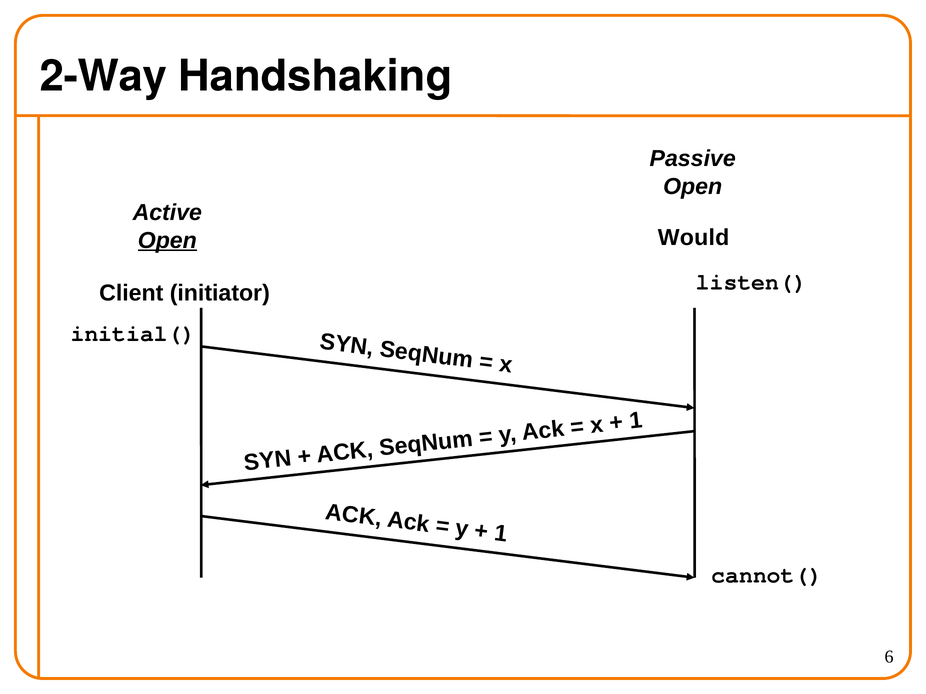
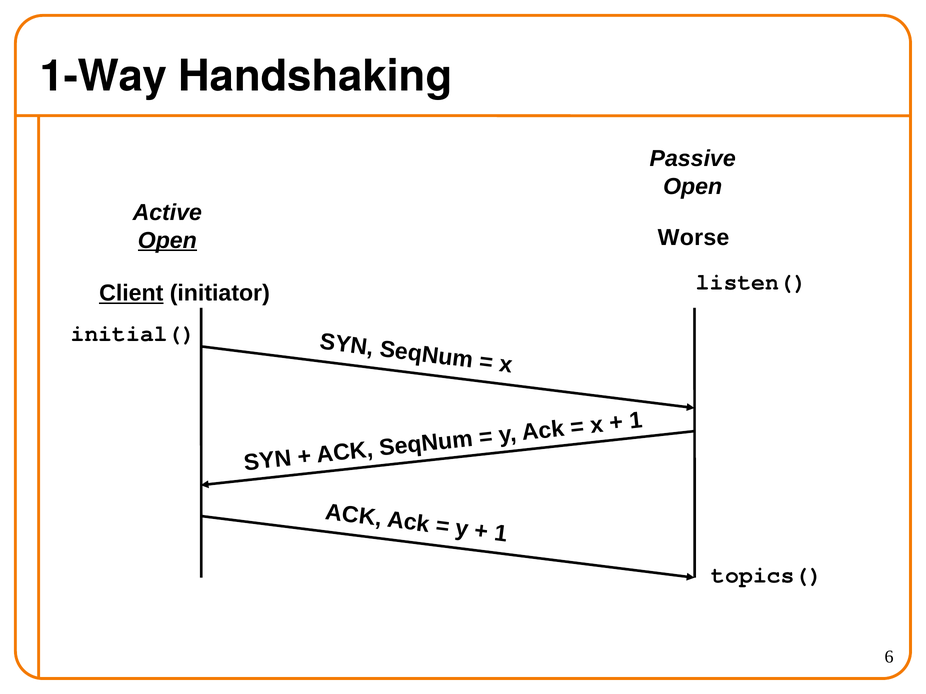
2-Way: 2-Way -> 1-Way (103, 76)
Would: Would -> Worse (694, 238)
Client underline: none -> present (131, 293)
cannot(: cannot( -> topics( (767, 576)
